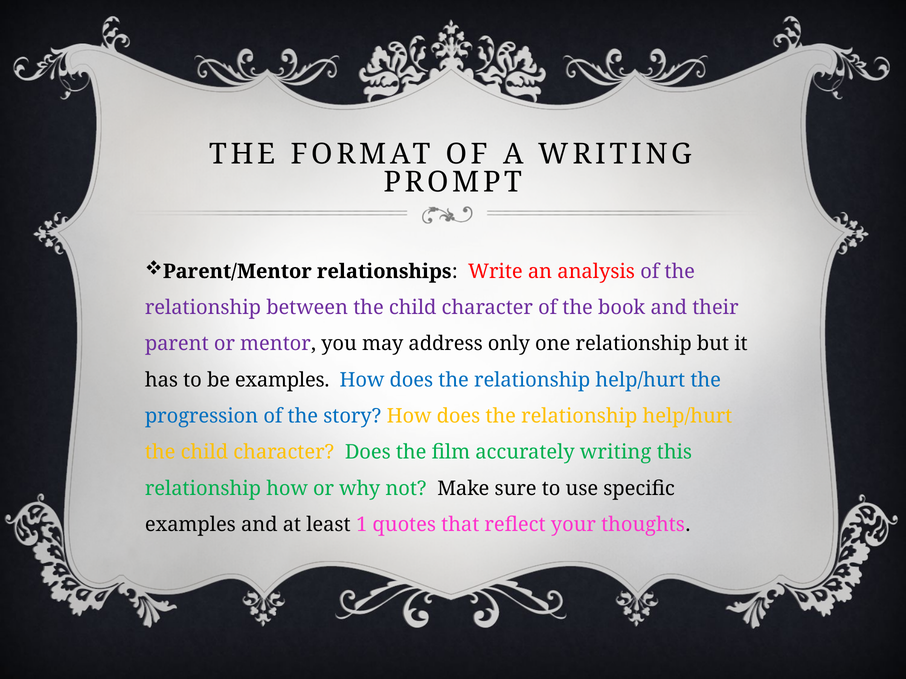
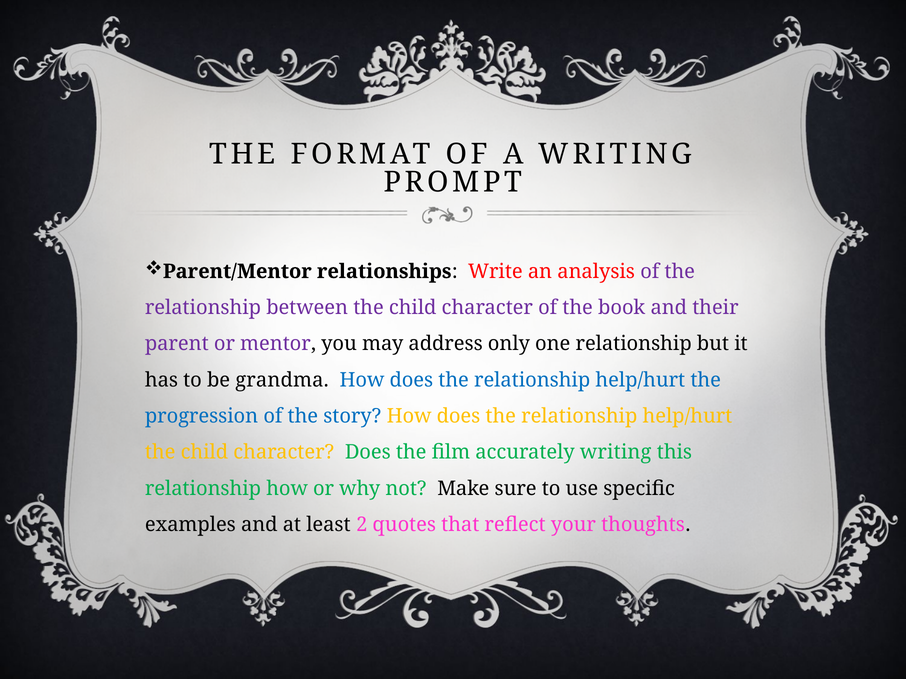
be examples: examples -> grandma (282, 380)
1: 1 -> 2 (362, 525)
